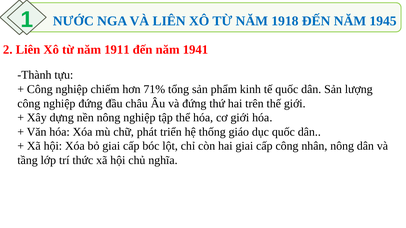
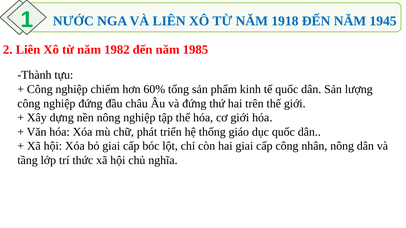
1911: 1911 -> 1982 (117, 50)
1941: 1941 -> 1985 (195, 50)
71%: 71% -> 60% (154, 89)
